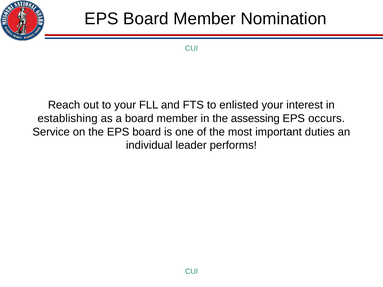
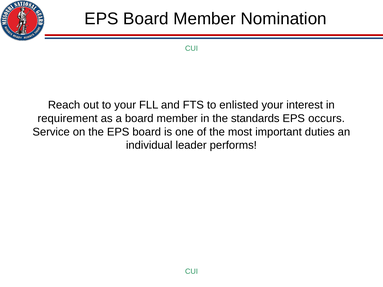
establishing: establishing -> requirement (68, 119)
assessing: assessing -> standards (255, 119)
